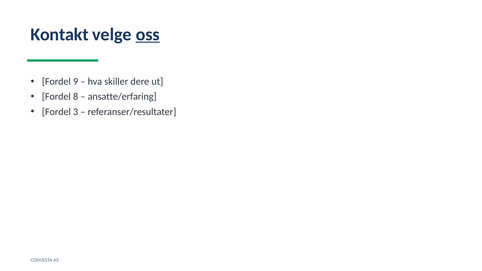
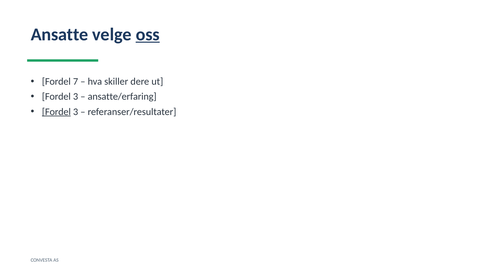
Kontakt: Kontakt -> Ansatte (59, 34)
9: 9 -> 7 (76, 82)
8: 8 -> 3 (76, 97)
Fordel underline: none -> present (56, 112)
